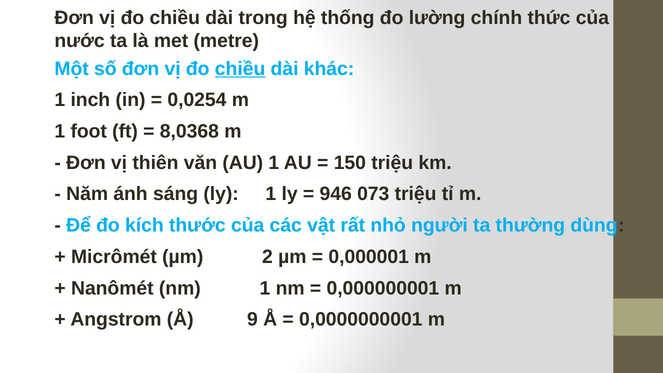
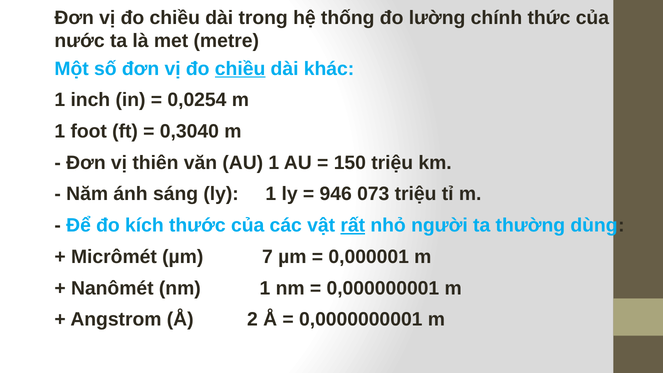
8,0368: 8,0368 -> 0,3040 (189, 131)
rất underline: none -> present (353, 225)
2: 2 -> 7 (267, 257)
9: 9 -> 2 (252, 319)
